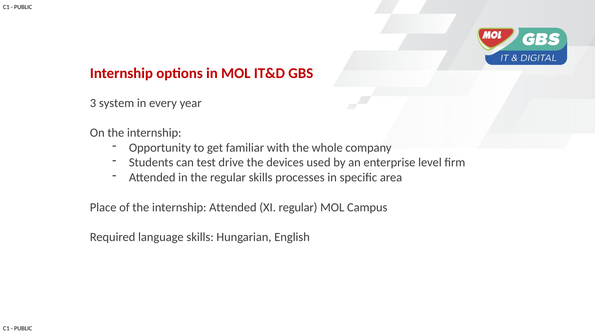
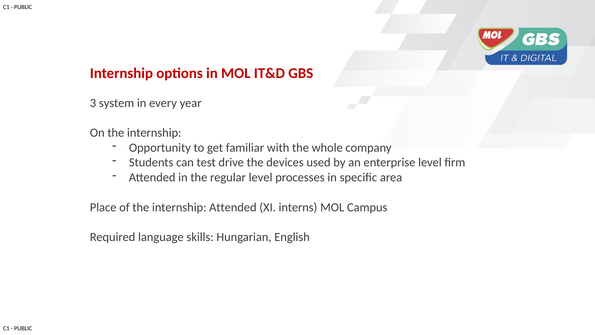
regular skills: skills -> level (261, 177)
XI regular: regular -> interns (298, 207)
